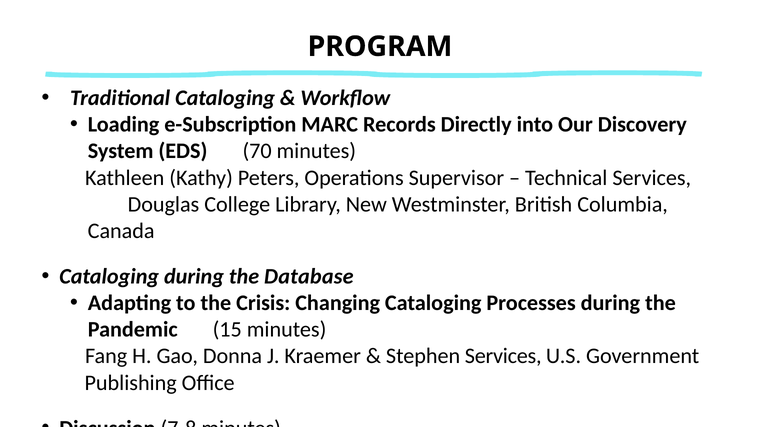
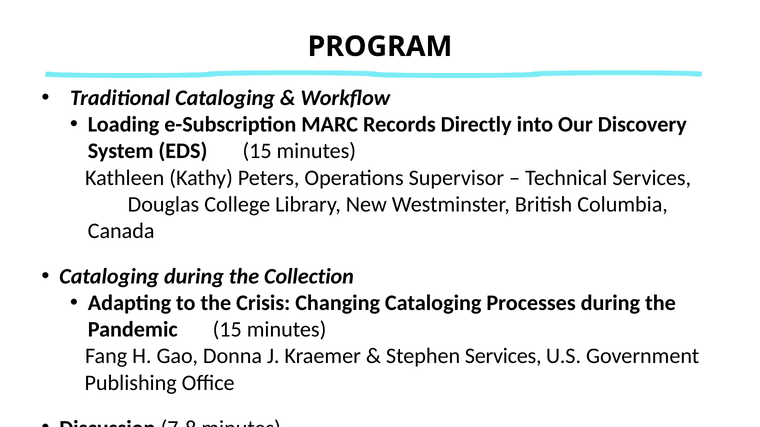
EDS 70: 70 -> 15 (257, 151)
Database: Database -> Collection (309, 277)
